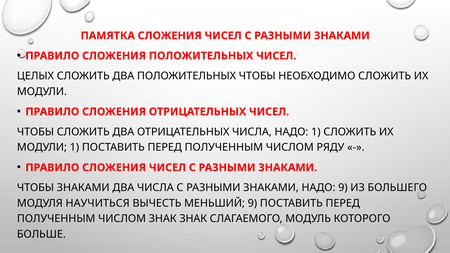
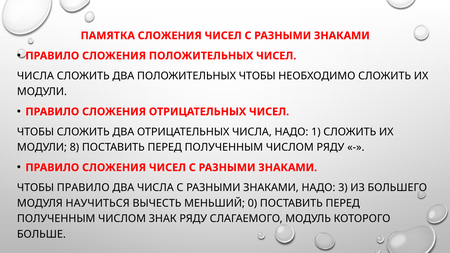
ЦЕЛЫХ: ЦЕЛЫХ -> ЧИСЛА (35, 76)
МОДУЛИ 1: 1 -> 8 (74, 147)
ЧТОБЫ ЗНАКАМИ: ЗНАКАМИ -> ПРАВИЛО (83, 188)
НАДО 9: 9 -> 3 (343, 188)
МЕНЬШИЙ 9: 9 -> 0 (252, 203)
ЗНАК ЗНАК: ЗНАК -> РЯДУ (193, 219)
